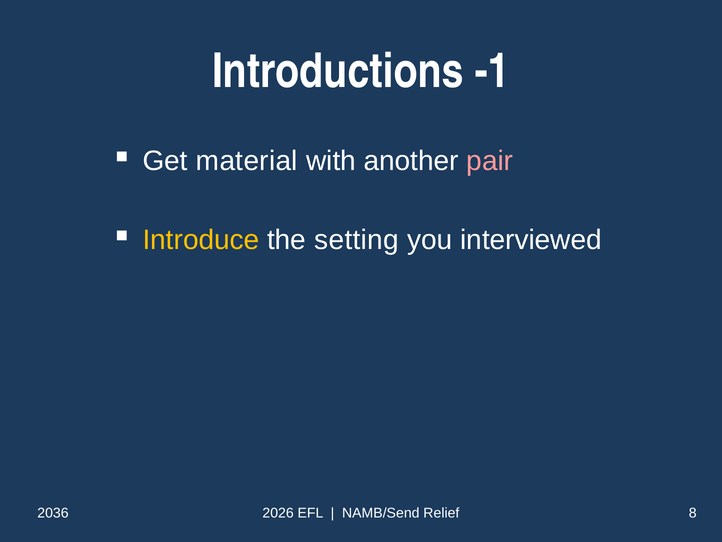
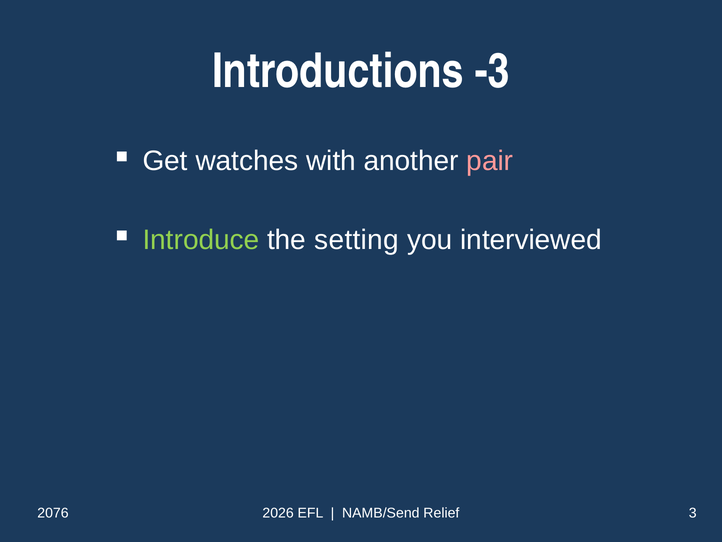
-1: -1 -> -3 (492, 71)
material: material -> watches (247, 161)
Introduce colour: yellow -> light green (201, 240)
2036: 2036 -> 2076 (53, 512)
8: 8 -> 3 (693, 512)
